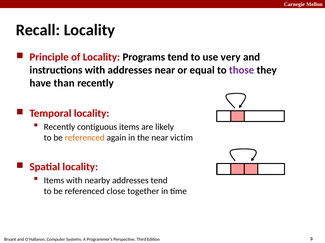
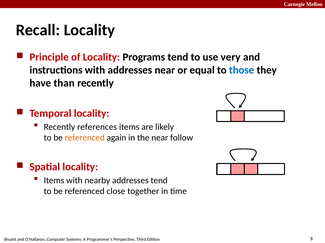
those colour: purple -> blue (242, 70)
contiguous: contiguous -> references (97, 127)
victim: victim -> follow (182, 138)
